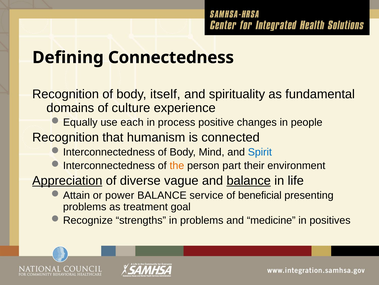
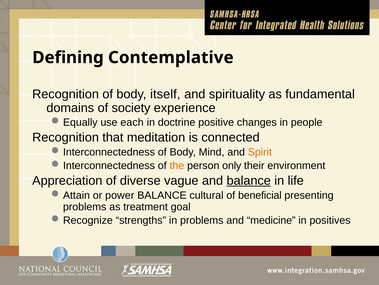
Connectedness: Connectedness -> Contemplative (171, 57)
culture: culture -> society (131, 108)
process: process -> doctrine (177, 122)
humanism: humanism -> meditation (156, 137)
Spirit colour: blue -> orange (260, 152)
part: part -> only (232, 165)
Appreciation underline: present -> none (67, 180)
service: service -> cultural (207, 195)
